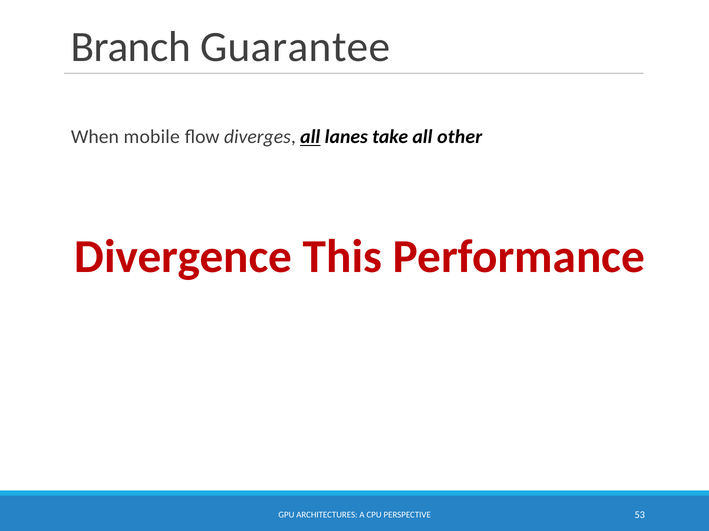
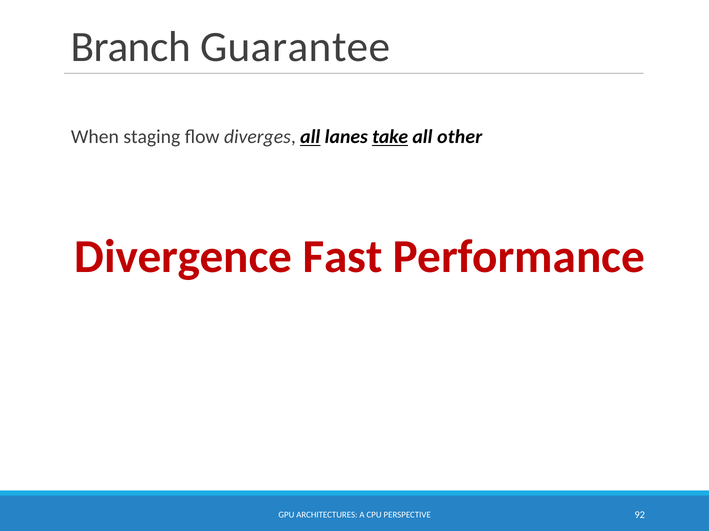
mobile: mobile -> staging (152, 137)
take underline: none -> present (390, 137)
This: This -> Fast (343, 257)
53: 53 -> 92 (640, 516)
